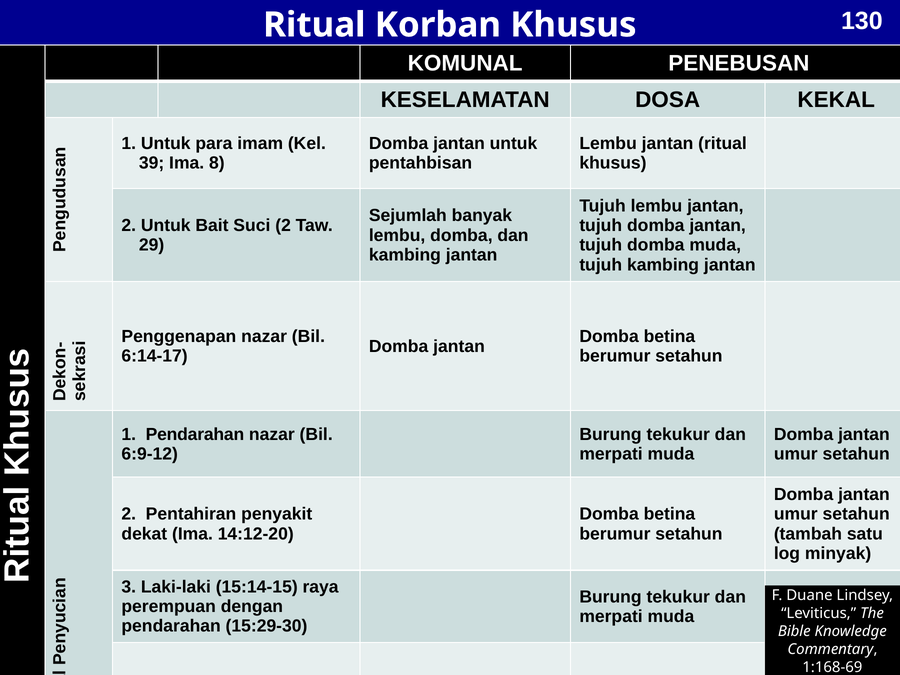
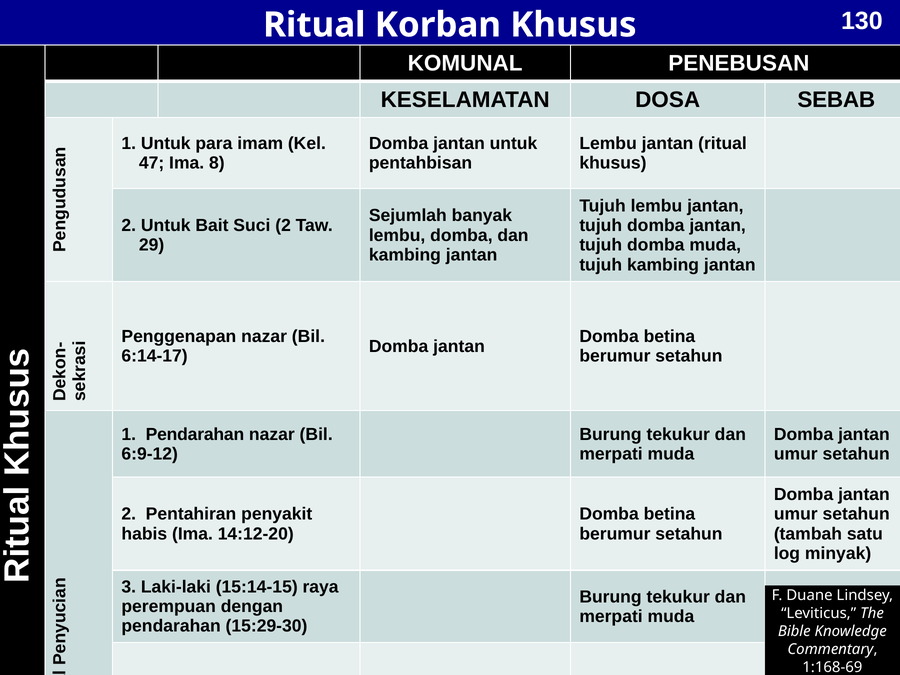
KEKAL: KEKAL -> SEBAB (836, 100)
39: 39 -> 47 (152, 163)
dekat: dekat -> habis (144, 534)
